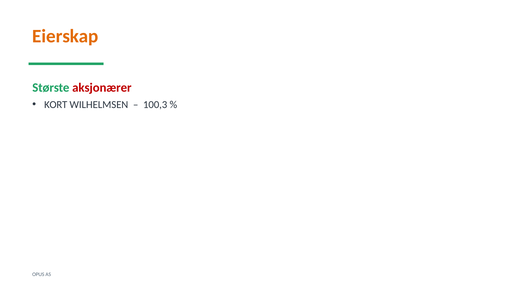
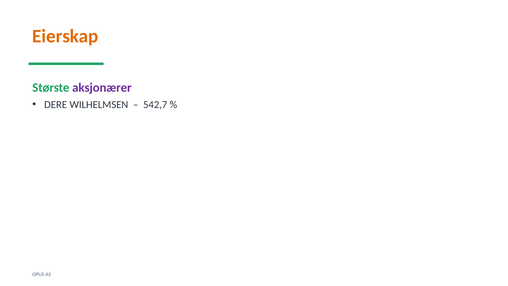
aksjonærer colour: red -> purple (102, 87)
KORT: KORT -> DERE (56, 104)
100,3: 100,3 -> 542,7 (155, 104)
